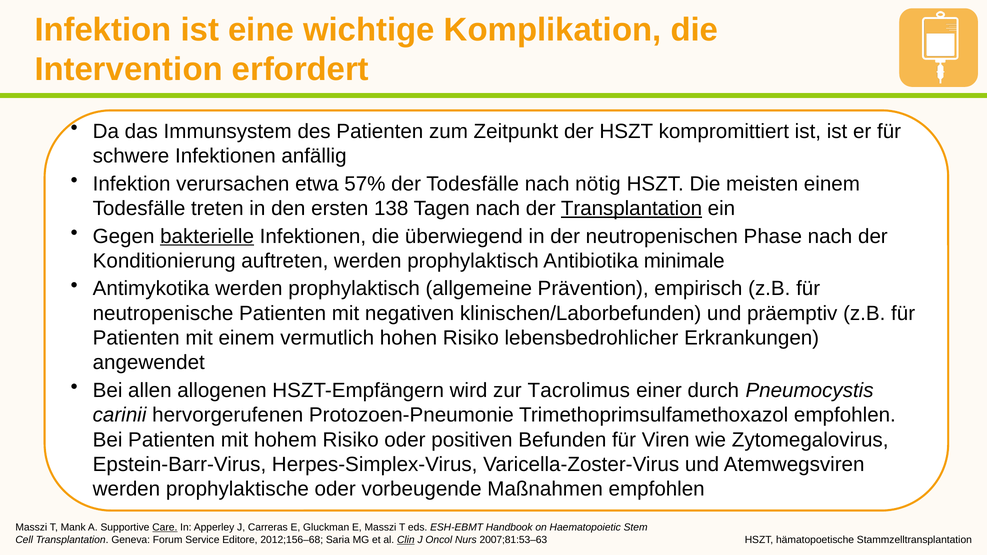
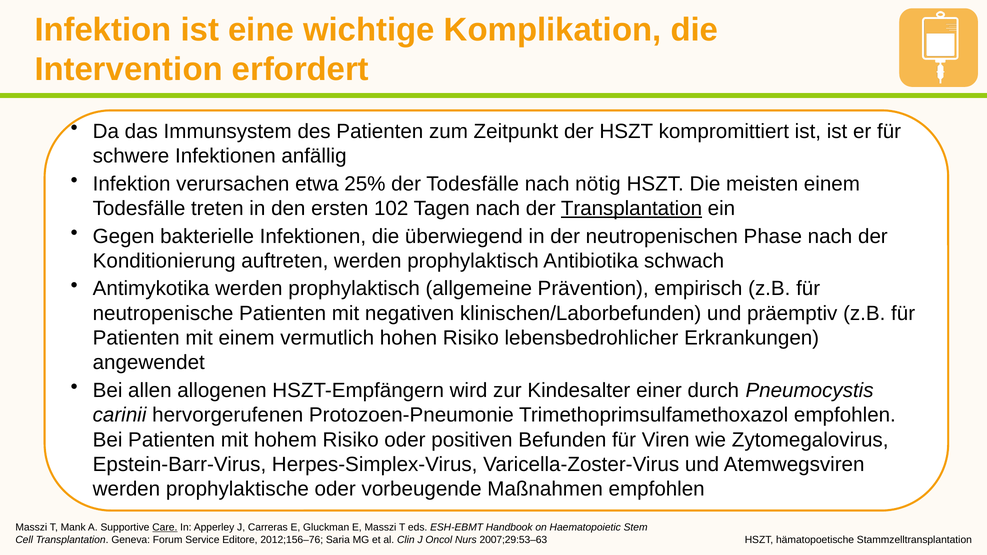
57%: 57% -> 25% (365, 184)
138: 138 -> 102 (391, 209)
bakterielle underline: present -> none (207, 236)
minimale: minimale -> schwach (684, 261)
Tacrolimus: Tacrolimus -> Kindesalter (579, 391)
2012;156–68: 2012;156–68 -> 2012;156–76 (292, 540)
Clin underline: present -> none (406, 540)
2007;81:53–63: 2007;81:53–63 -> 2007;29:53–63 (513, 540)
